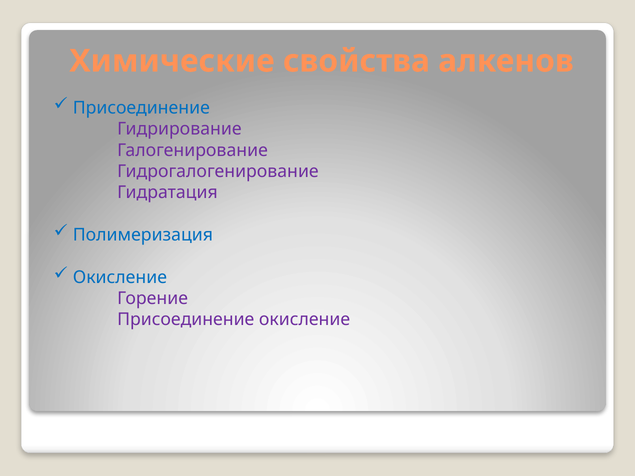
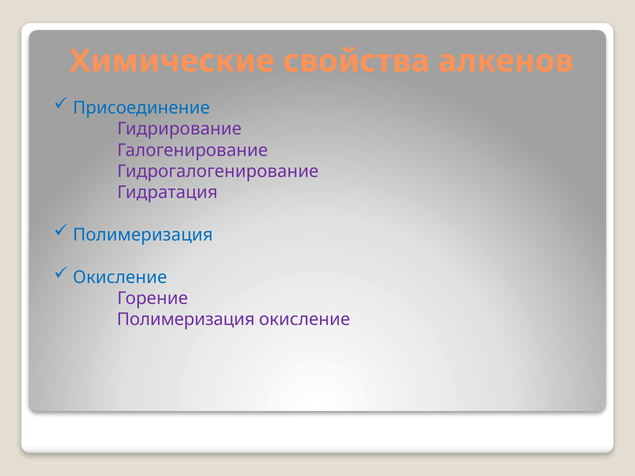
Присоединение: Присоединение -> Полимеризация (186, 320)
